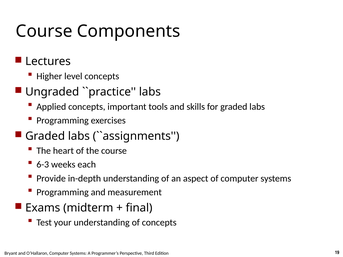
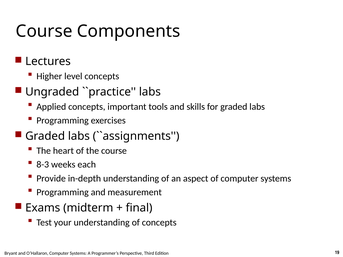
6-3: 6-3 -> 8-3 (43, 165)
